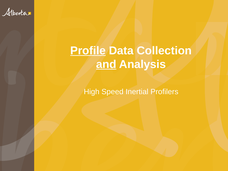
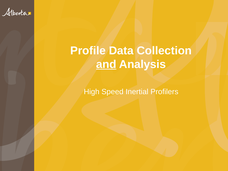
Profile underline: present -> none (88, 51)
